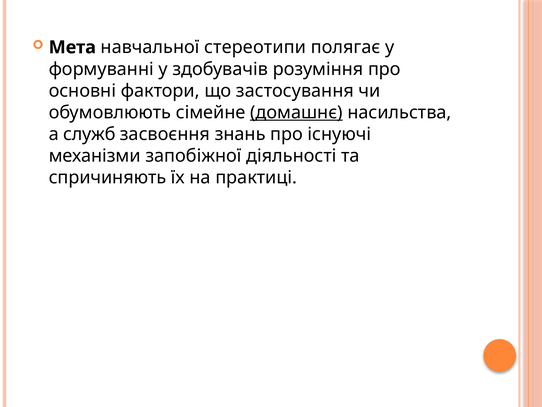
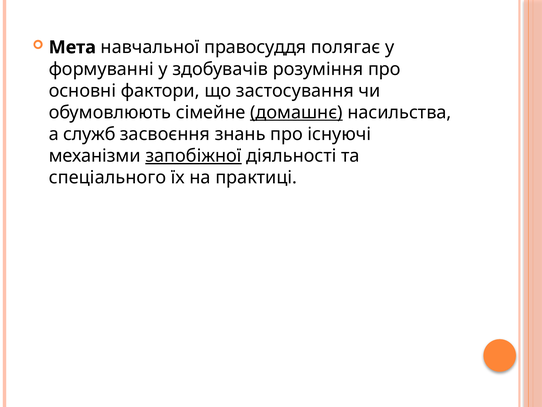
стереотипи: стереотипи -> правосуддя (255, 47)
запобіжної underline: none -> present (193, 156)
спричиняють: спричиняють -> спеціального (107, 177)
